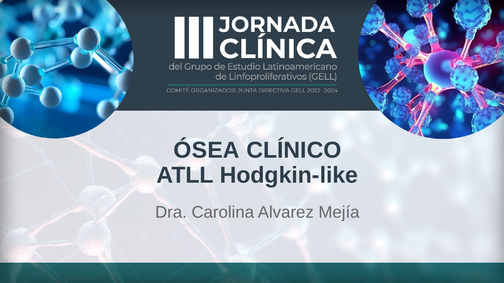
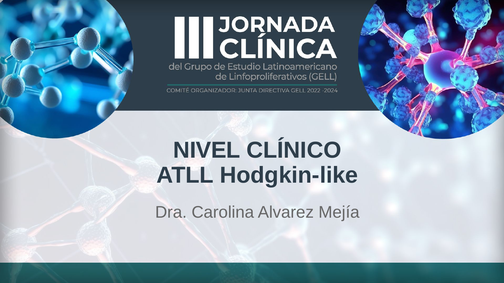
ÓSEA: ÓSEA -> NIVEL (207, 150)
